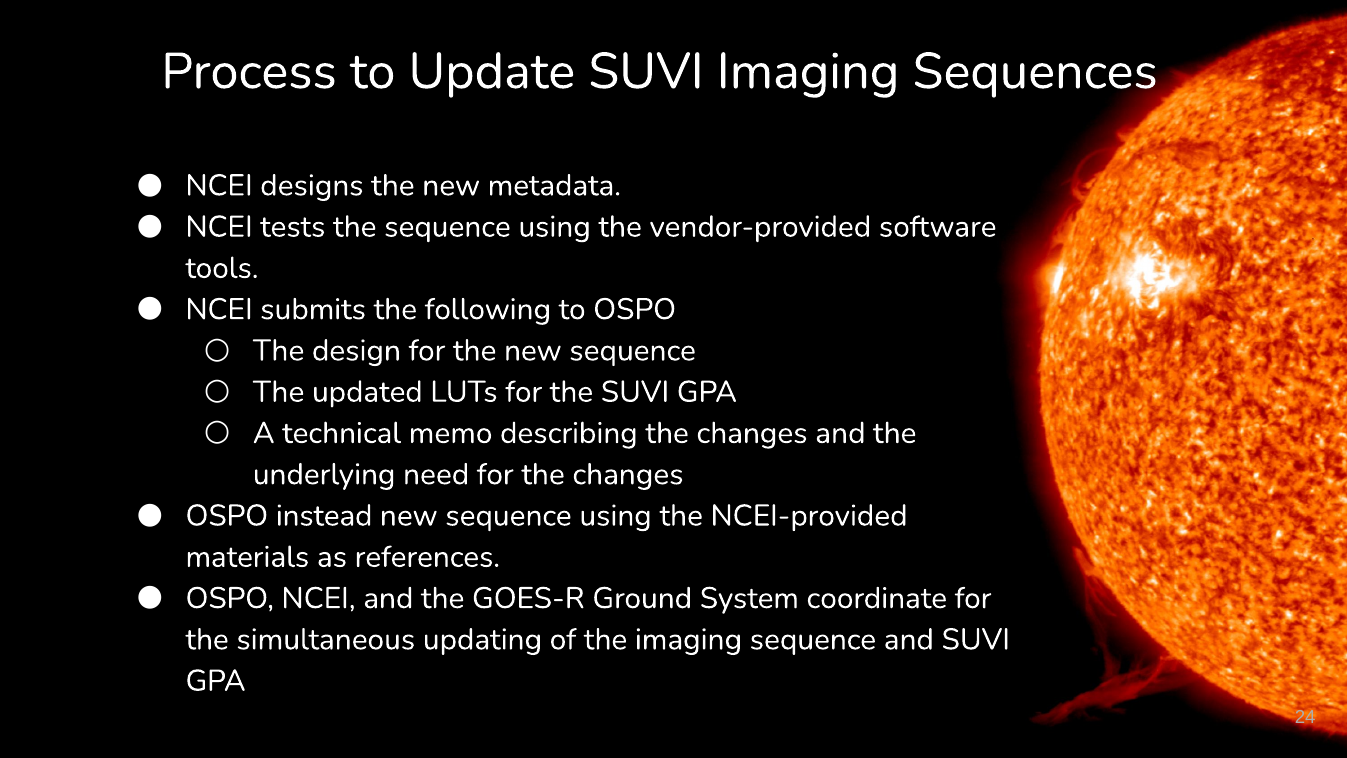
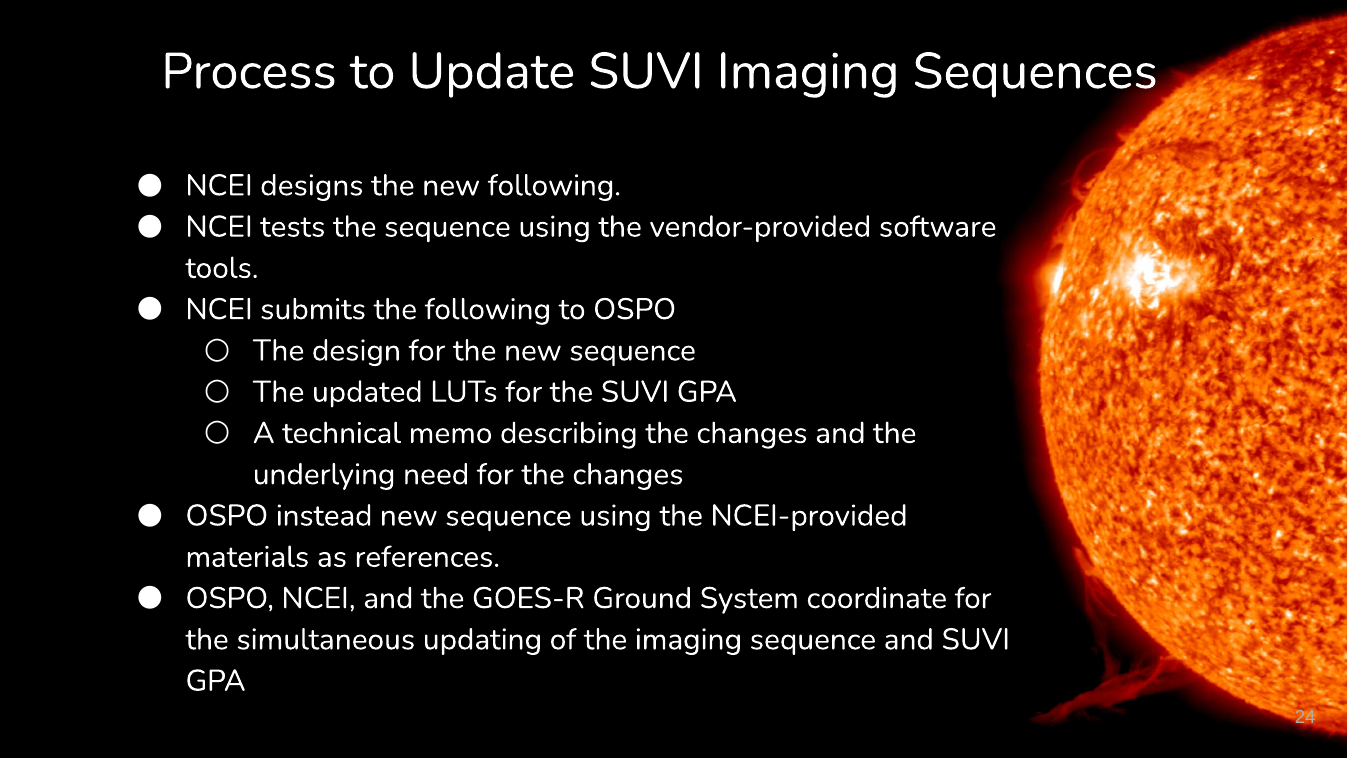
new metadata: metadata -> following (554, 185)
